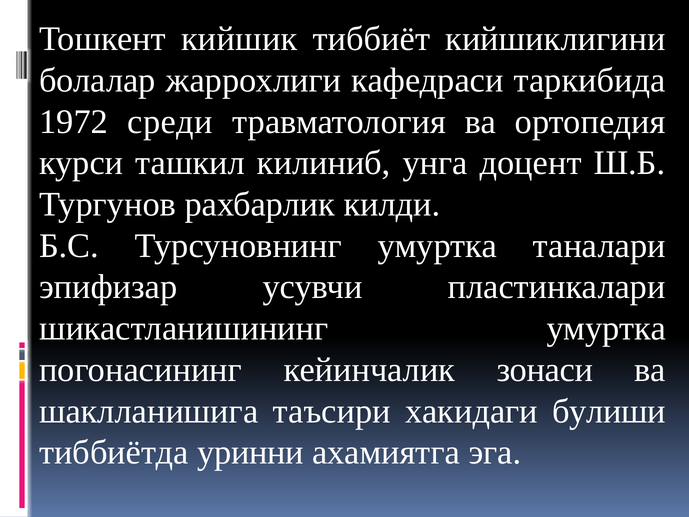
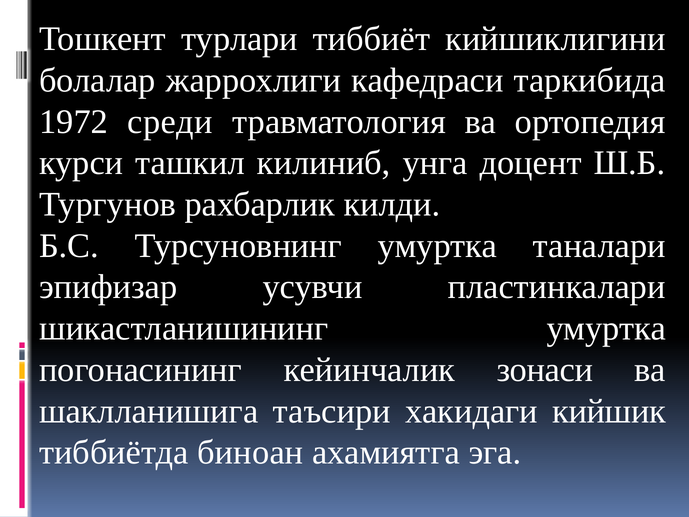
кийшик: кийшик -> турлари (239, 39)
булиши: булиши -> кийшик (609, 411)
уринни: уринни -> биноан (250, 452)
